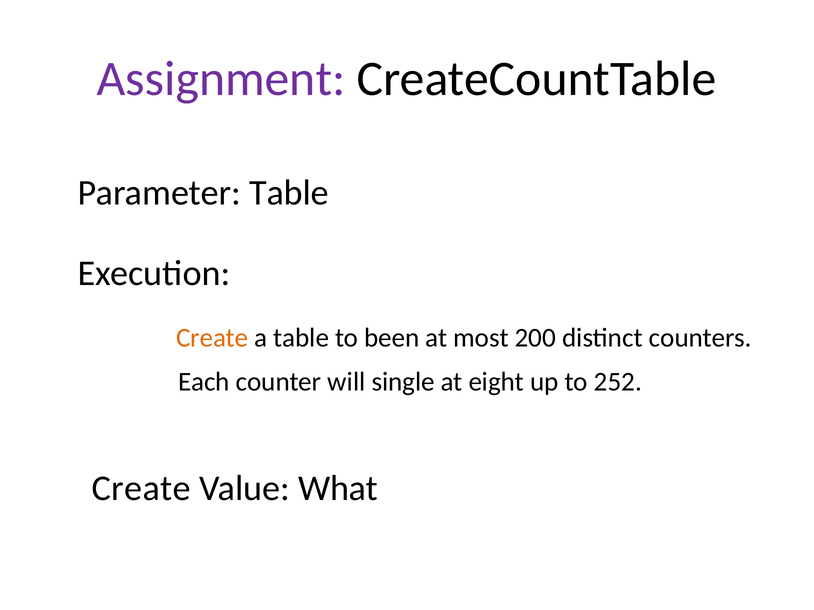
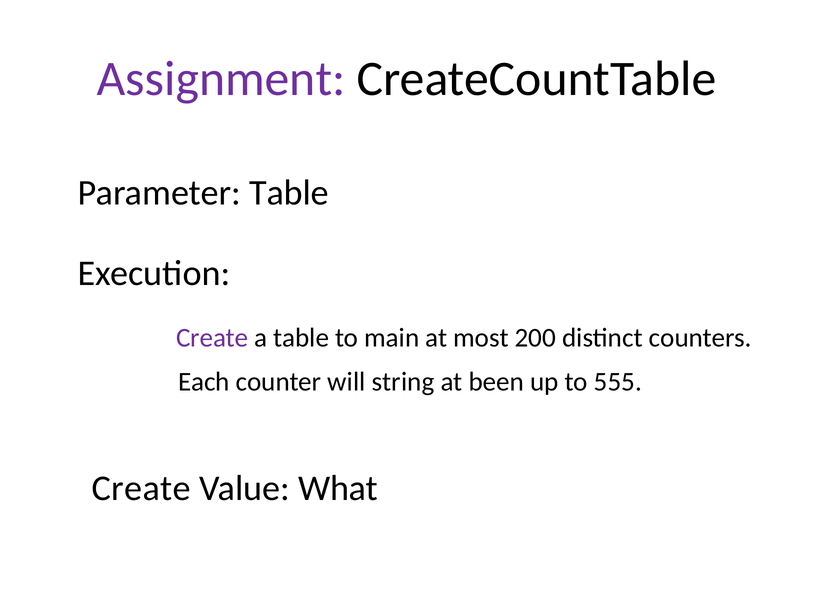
Create colour: orange -> purple (212, 338)
been: been -> main (392, 338)
single: single -> string (403, 382)
eight: eight -> been (496, 382)
252: 252 -> 555 (618, 382)
